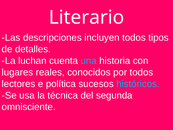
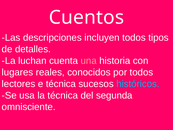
Literario: Literario -> Cuentos (86, 17)
una colour: light blue -> pink (89, 61)
e política: política -> técnica (61, 84)
